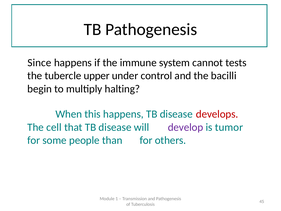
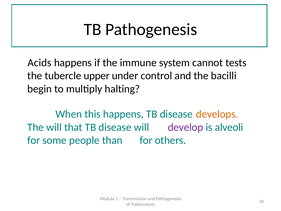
Since: Since -> Acids (39, 63)
develops colour: red -> orange (217, 114)
The cell: cell -> will (54, 127)
tumor: tumor -> alveoli (229, 127)
